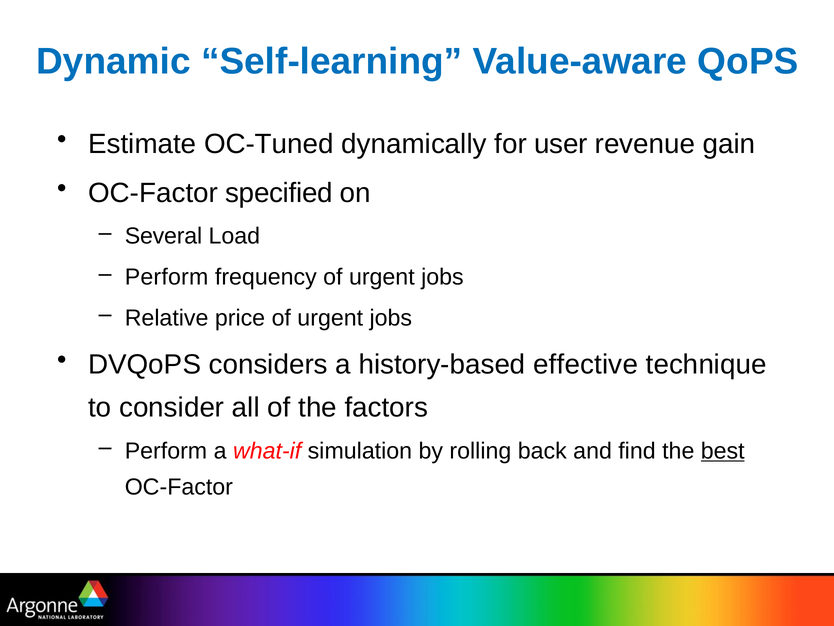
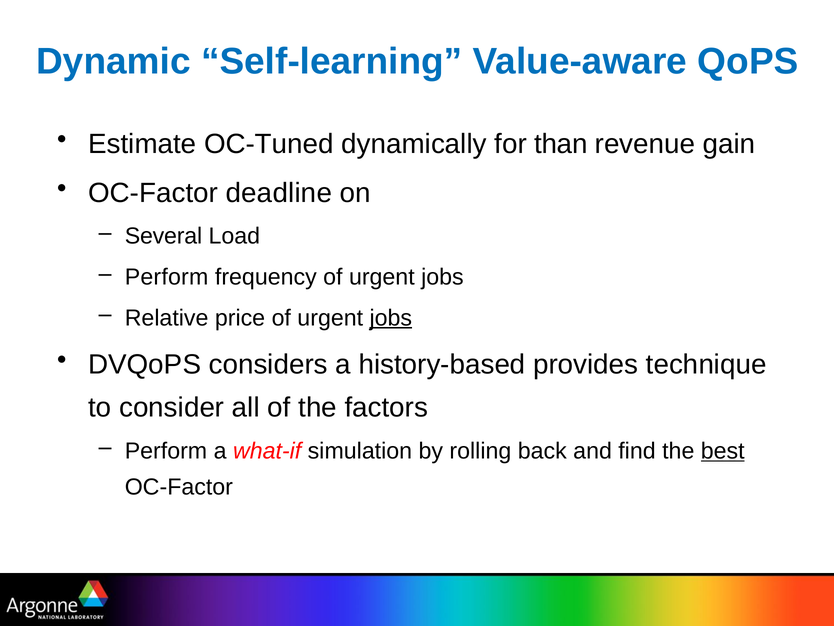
user: user -> than (561, 144)
specified: specified -> deadline (279, 193)
jobs underline: none -> present (391, 318)
effective: effective -> provides (586, 364)
